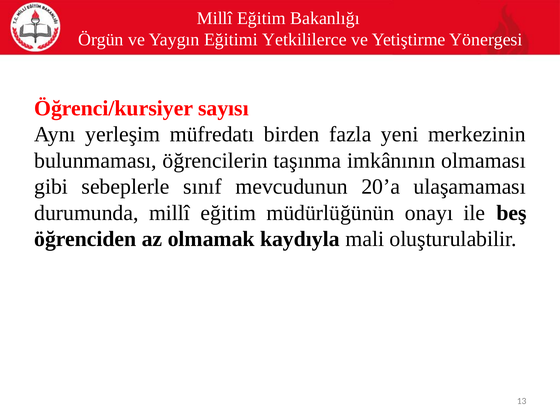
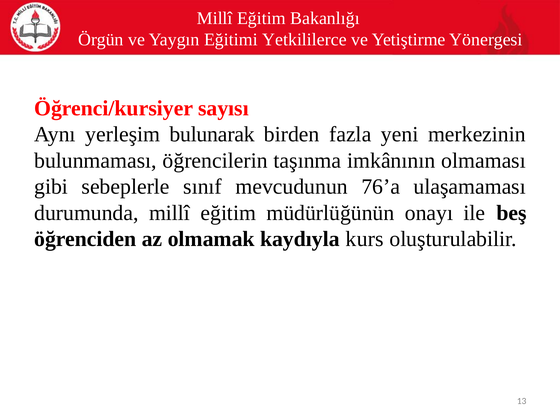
müfredatı: müfredatı -> bulunarak (212, 134)
20’a: 20’a -> 76’a (381, 187)
mali: mali -> kurs (365, 239)
